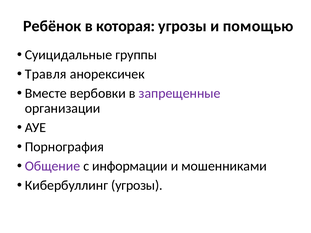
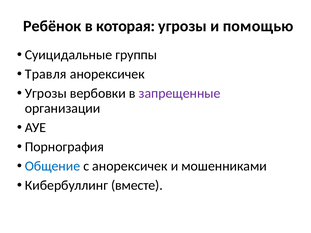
Вместе: Вместе -> Угрозы (46, 93)
Общение colour: purple -> blue (52, 166)
с информации: информации -> анорексичек (130, 166)
Кибербуллинг угрозы: угрозы -> вместе (137, 185)
